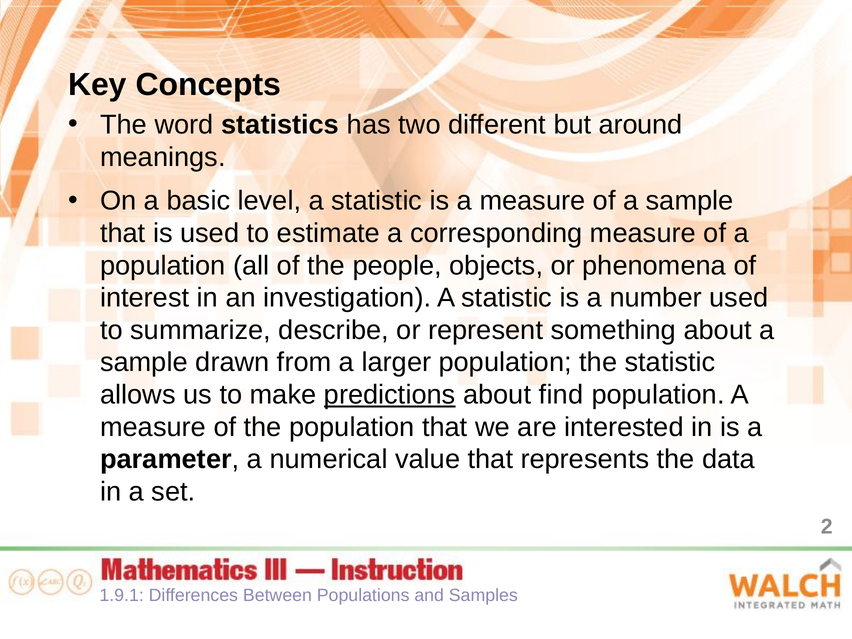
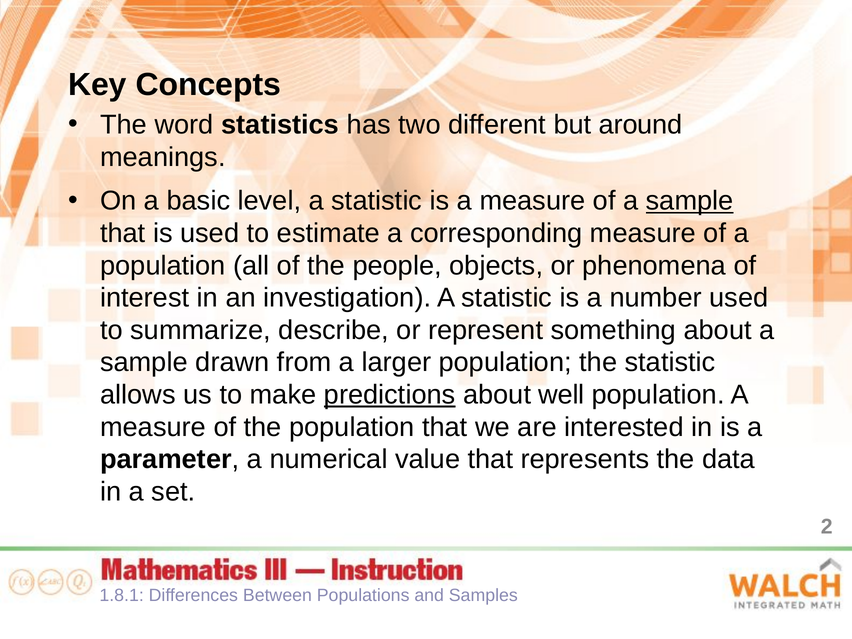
sample underline: none -> present (690, 201)
find: find -> well (561, 395)
1.9.1: 1.9.1 -> 1.8.1 (122, 596)
